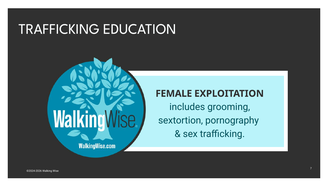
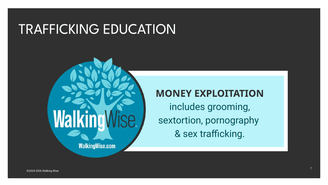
FEMALE: FEMALE -> MONEY (174, 93)
